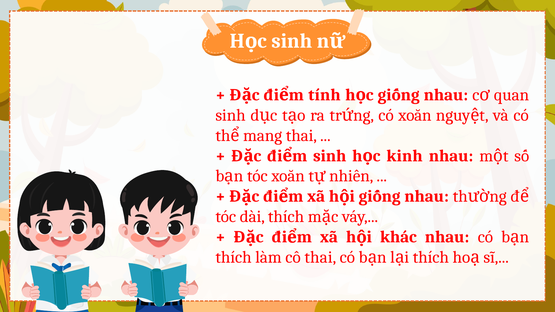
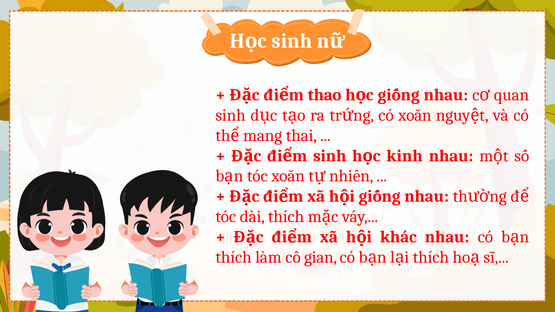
tính: tính -> thao (325, 95)
cô thai: thai -> gian (321, 258)
